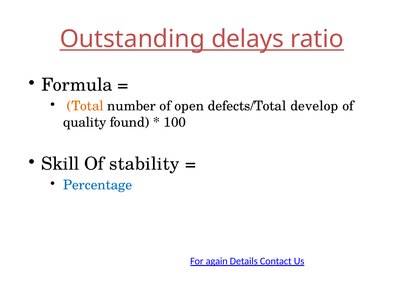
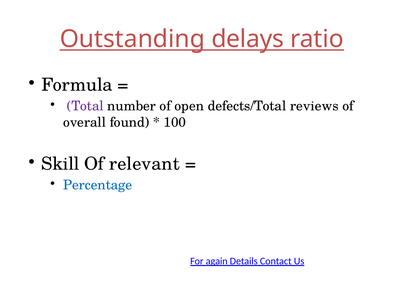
Total colour: orange -> purple (85, 106)
develop: develop -> reviews (314, 106)
quality: quality -> overall (85, 122)
stability: stability -> relevant (144, 164)
